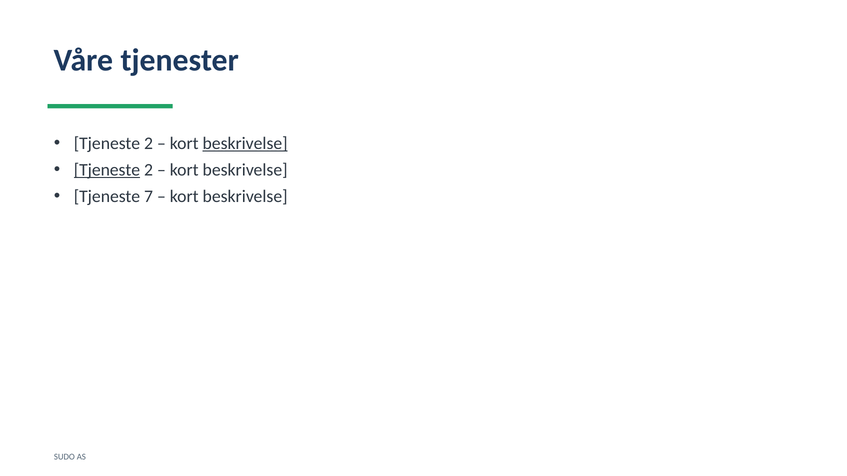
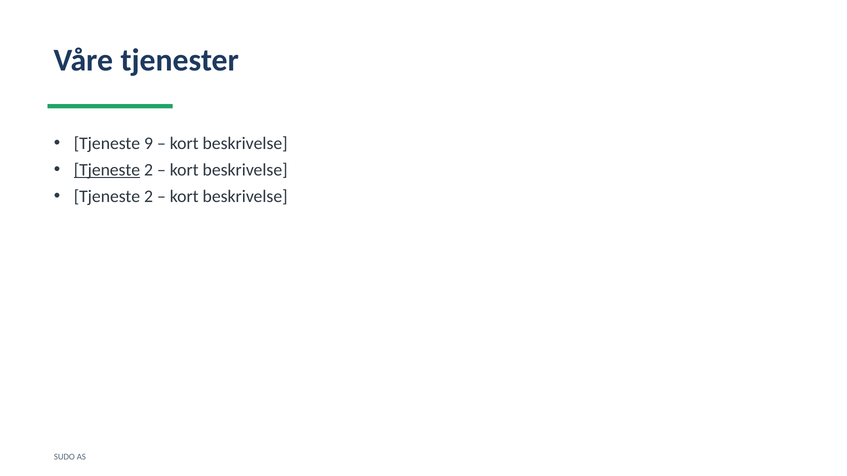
2: 2 -> 9 (148, 143)
beskrivelse underline: present -> none (245, 143)
7: 7 -> 2 (148, 196)
